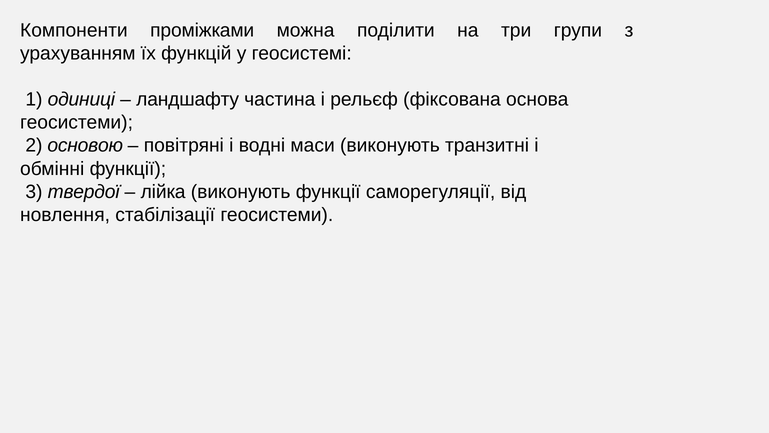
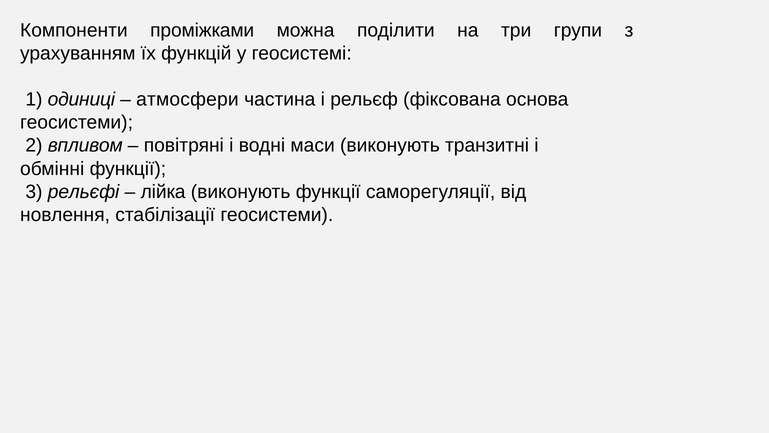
ландшафту: ландшафту -> атмосфери (187, 99)
основою: основою -> впливом (85, 145)
твердої: твердої -> рельєфі (84, 192)
